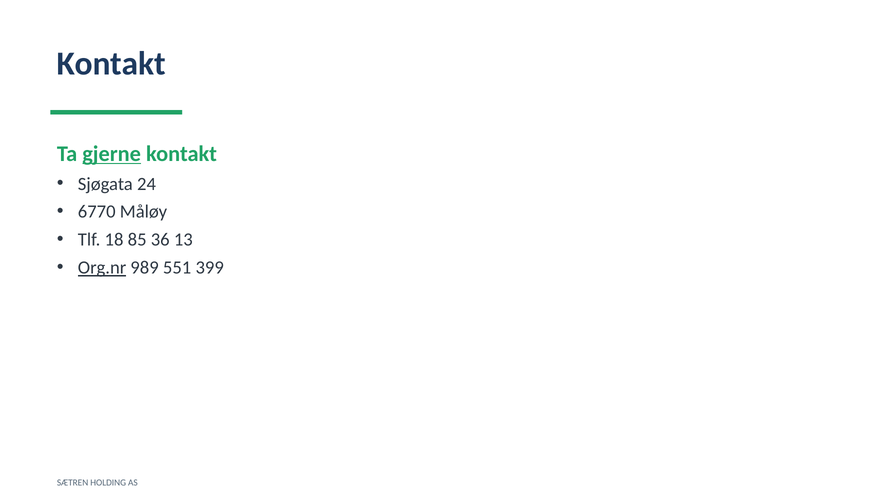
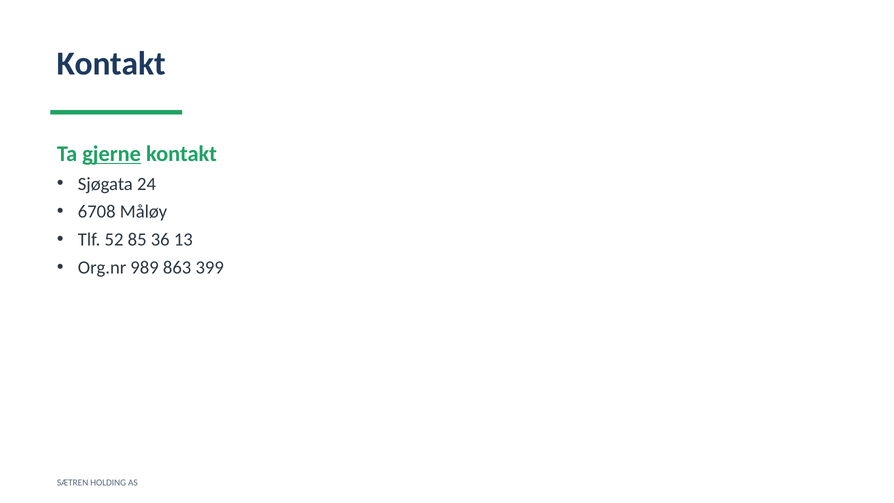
6770: 6770 -> 6708 (97, 212)
18: 18 -> 52 (114, 240)
Org.nr underline: present -> none (102, 268)
551: 551 -> 863 (177, 268)
